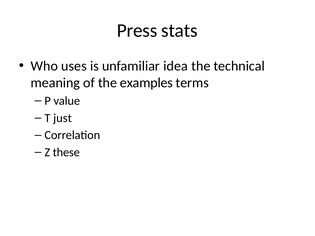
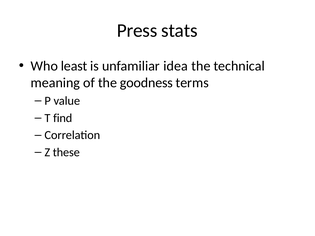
uses: uses -> least (74, 66)
examples: examples -> goodness (146, 83)
just: just -> find (63, 118)
